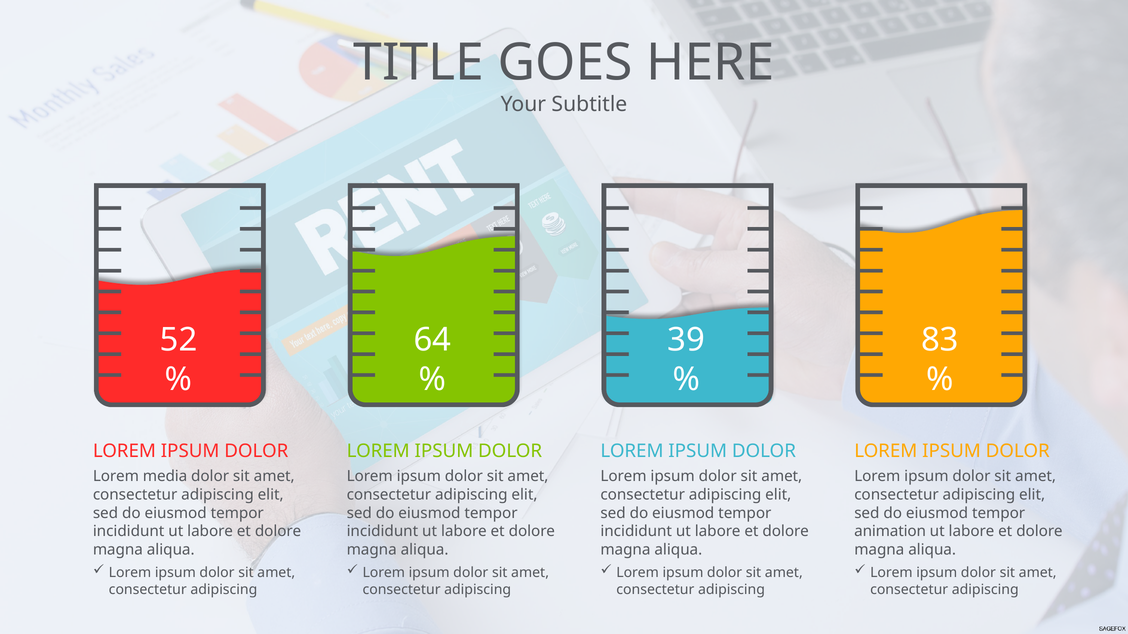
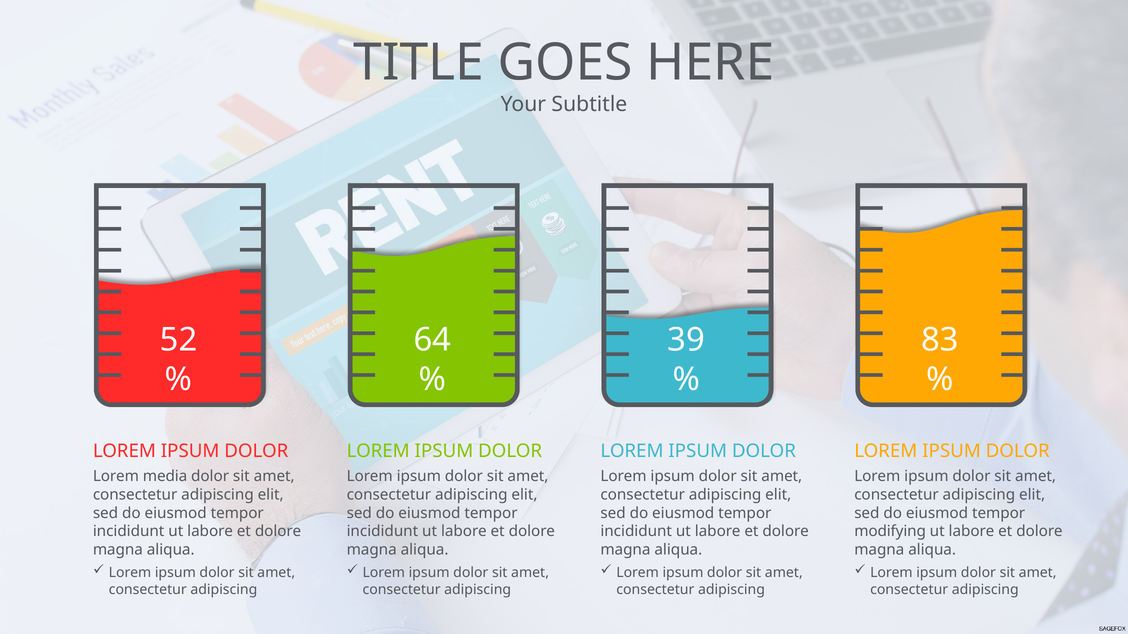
animation: animation -> modifying (890, 532)
